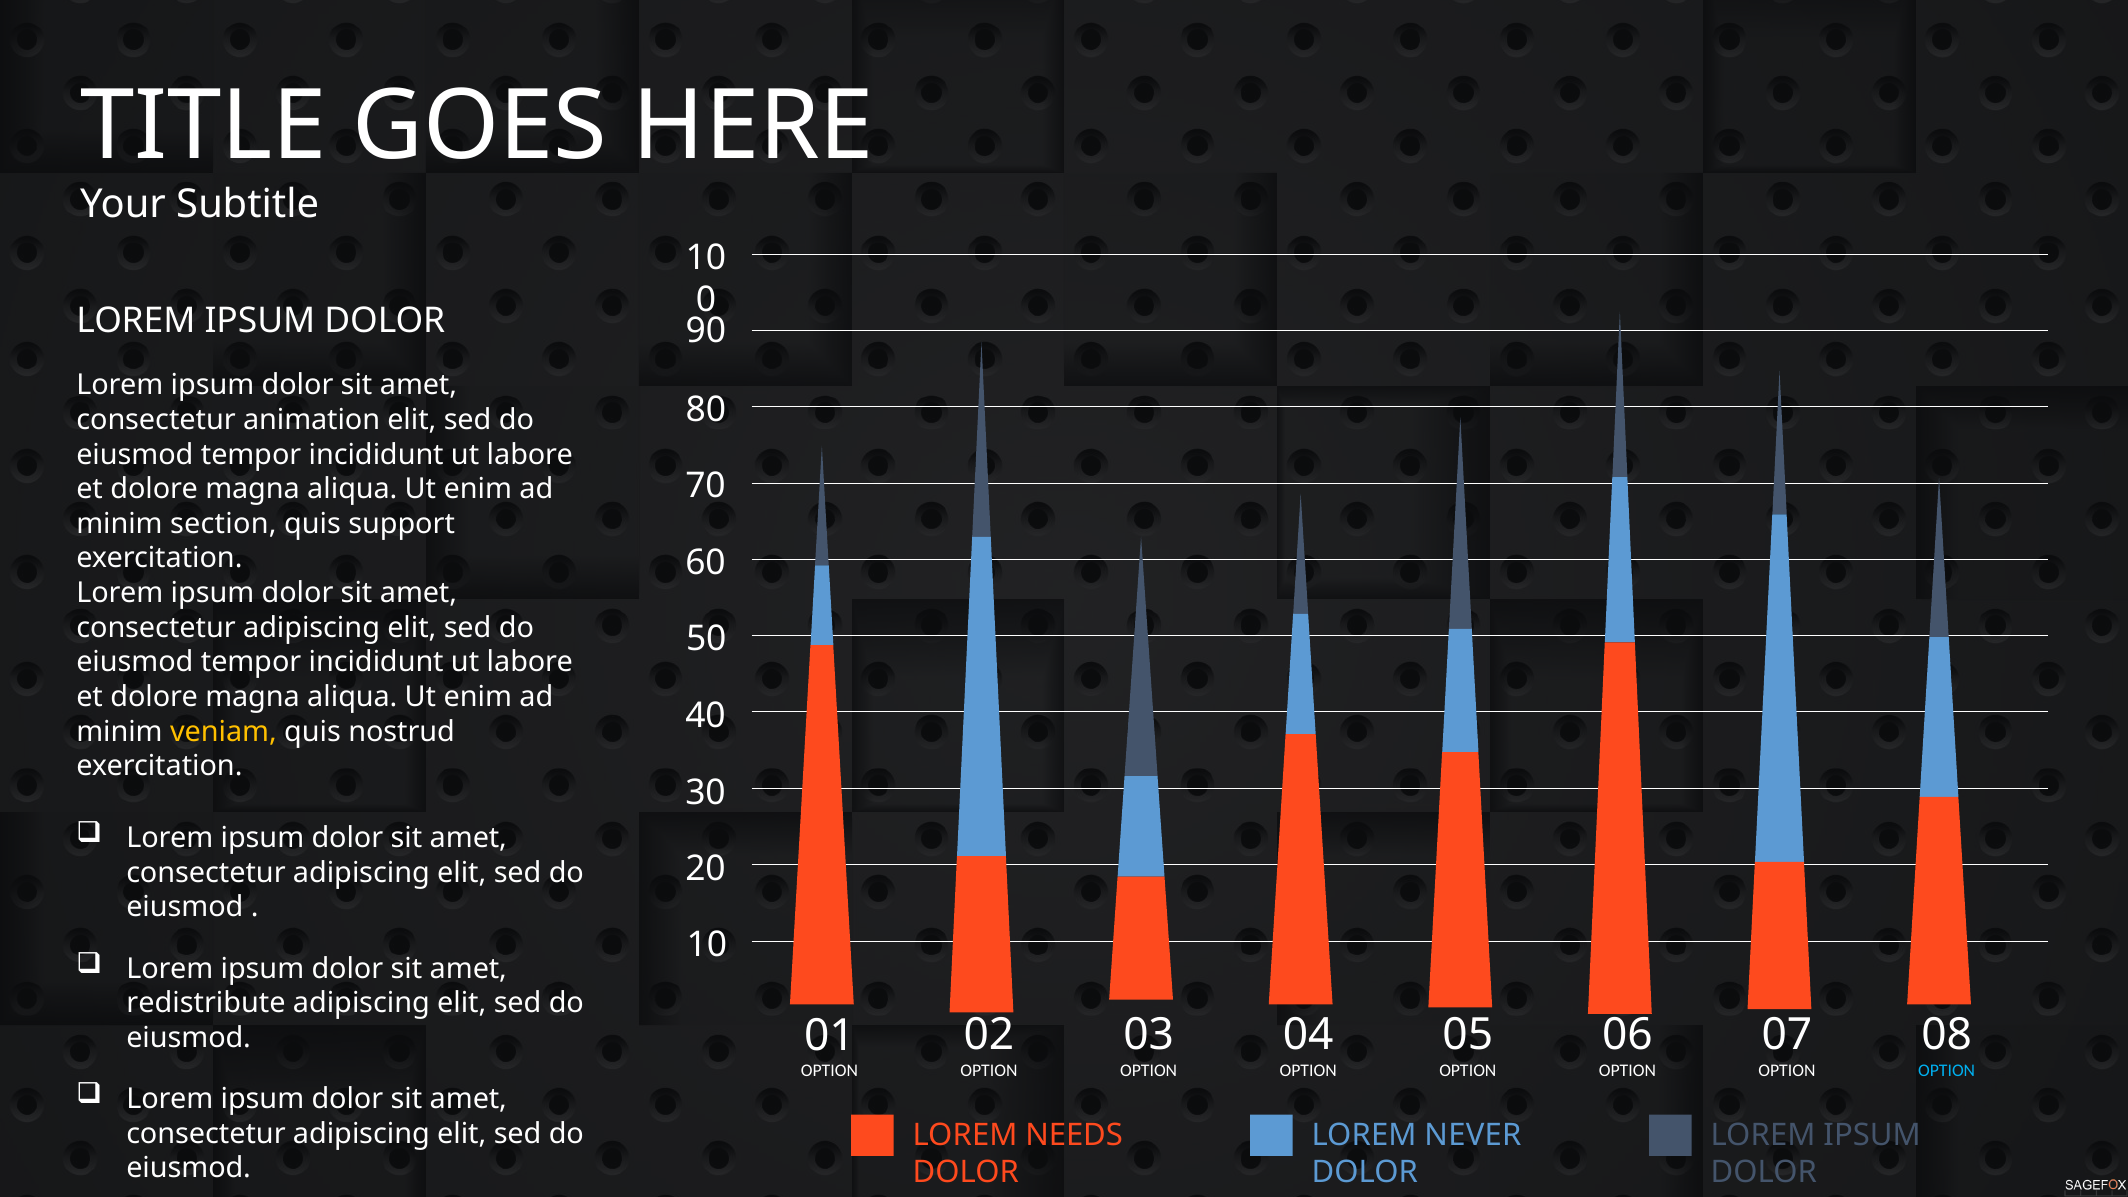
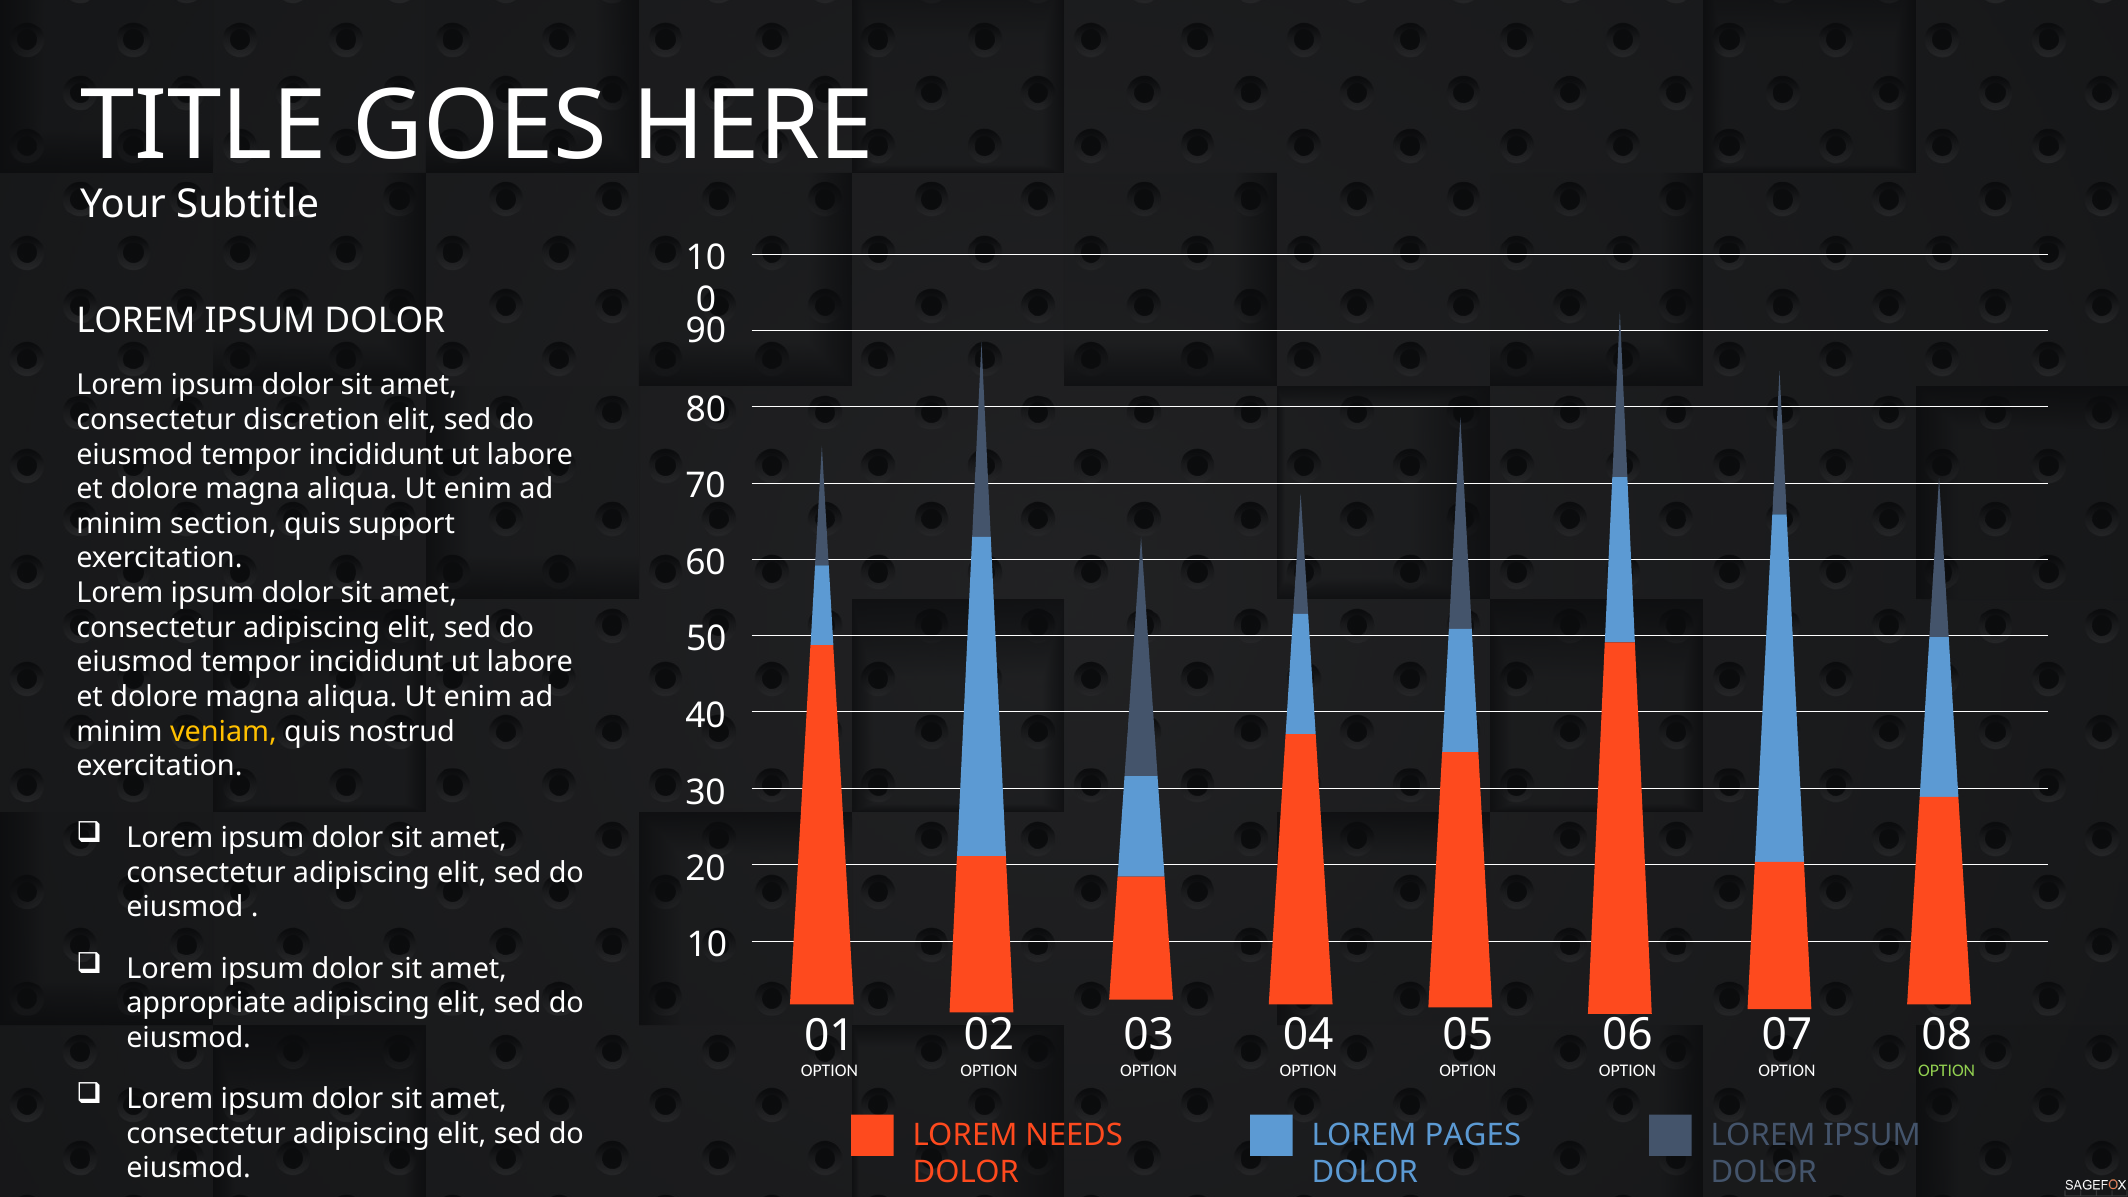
animation: animation -> discretion (311, 420)
redistribute: redistribute -> appropriate (206, 1003)
OPTION colour: light blue -> light green (1947, 1071)
NEVER: NEVER -> PAGES (1473, 1135)
